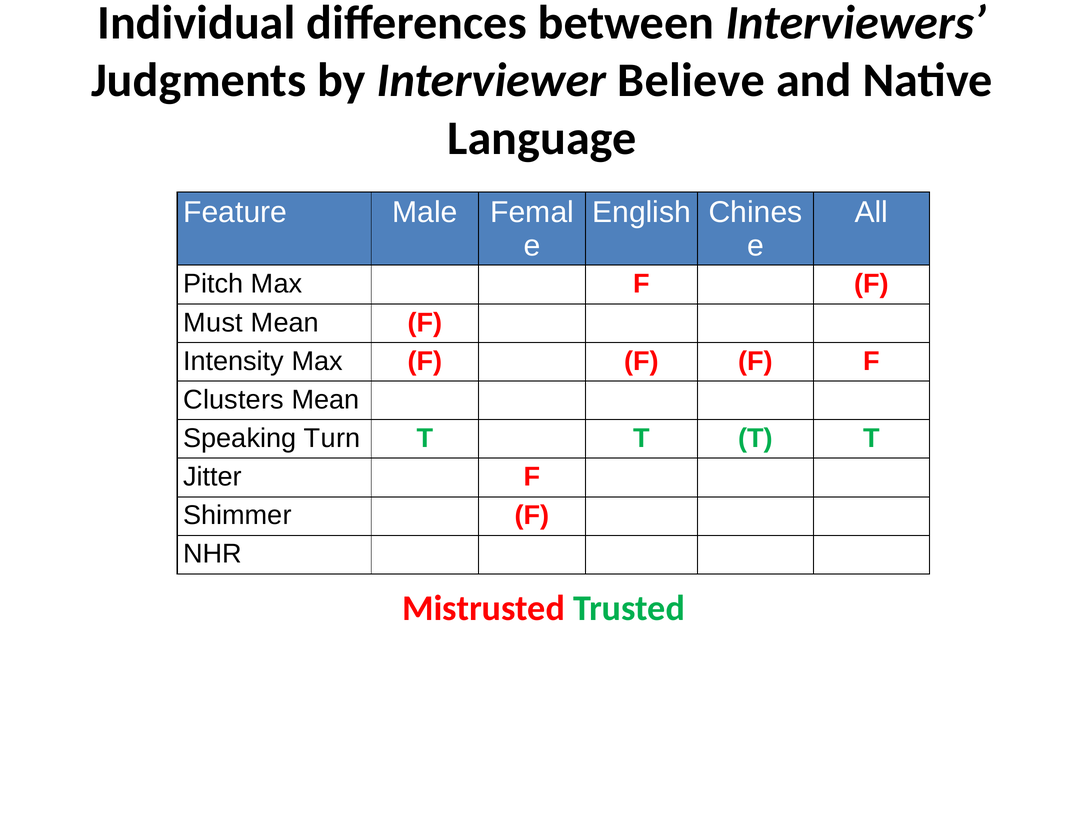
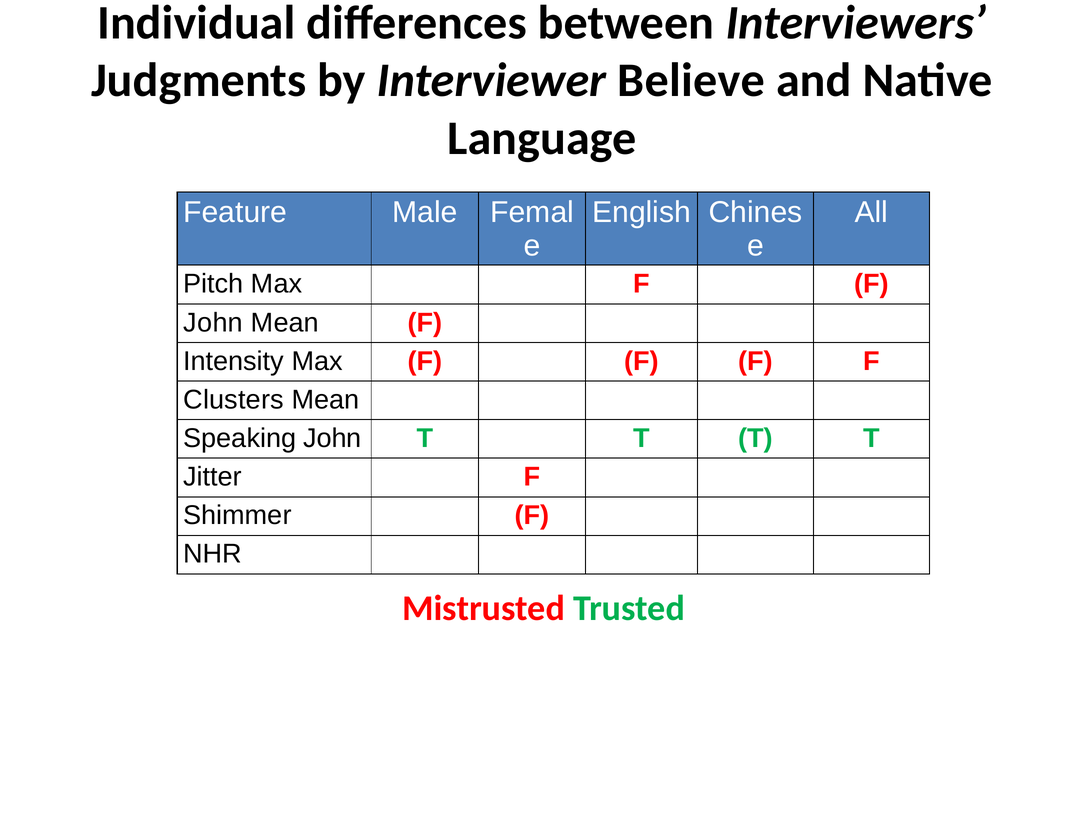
Must: Must -> John (213, 323)
Speaking Turn: Turn -> John (332, 438)
